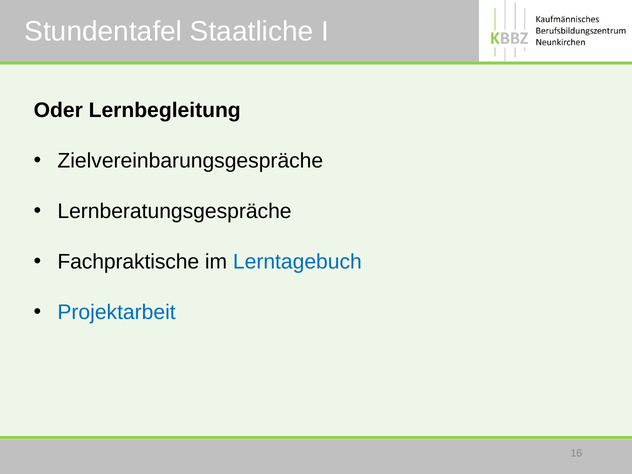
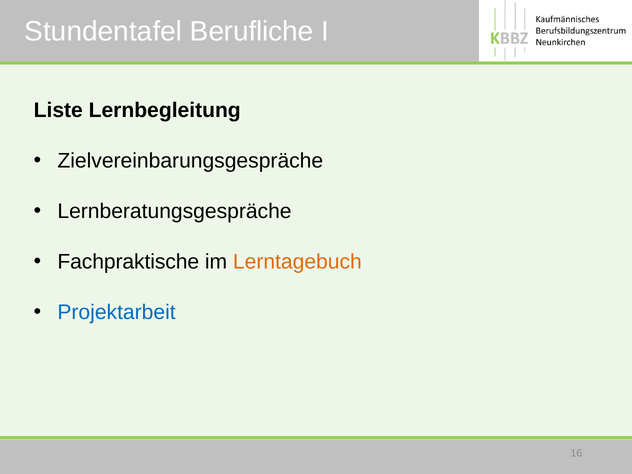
Staatliche: Staatliche -> Berufliche (252, 31)
Oder: Oder -> Liste (58, 110)
Lerntagebuch colour: blue -> orange (297, 262)
